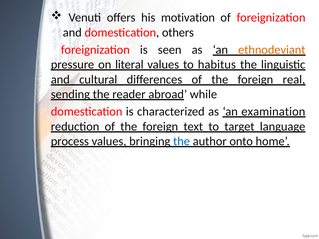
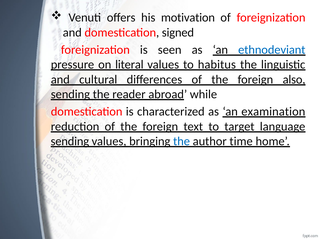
others: others -> signed (178, 32)
ethnodeviant colour: orange -> blue (272, 50)
real: real -> also (294, 80)
process: process -> sending (70, 141)
onto: onto -> time (241, 141)
